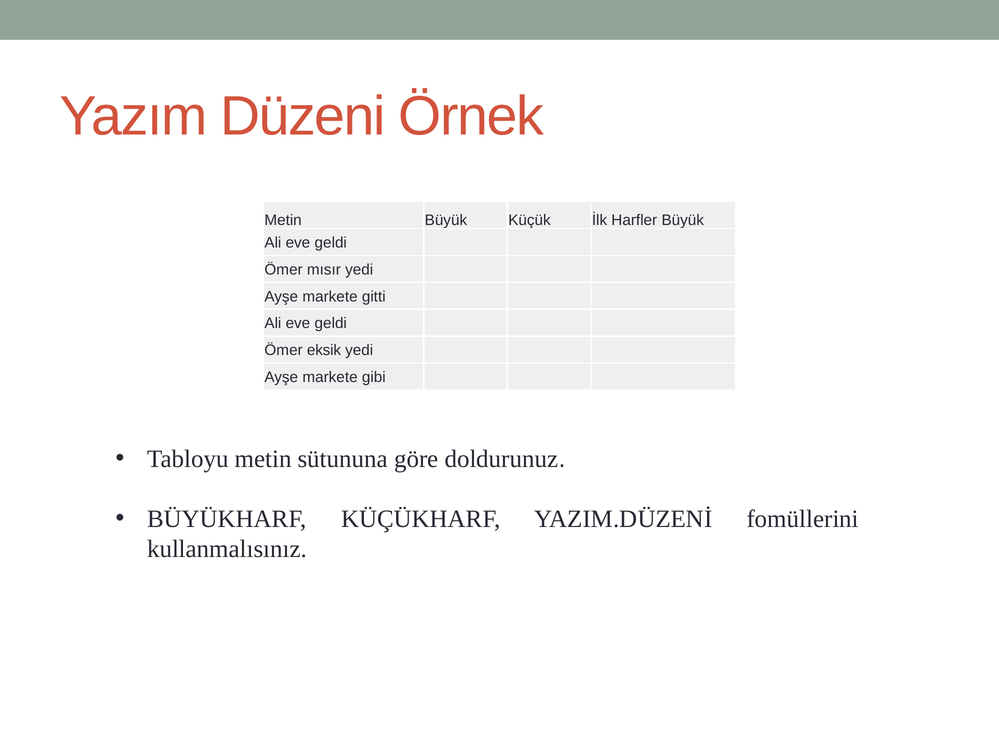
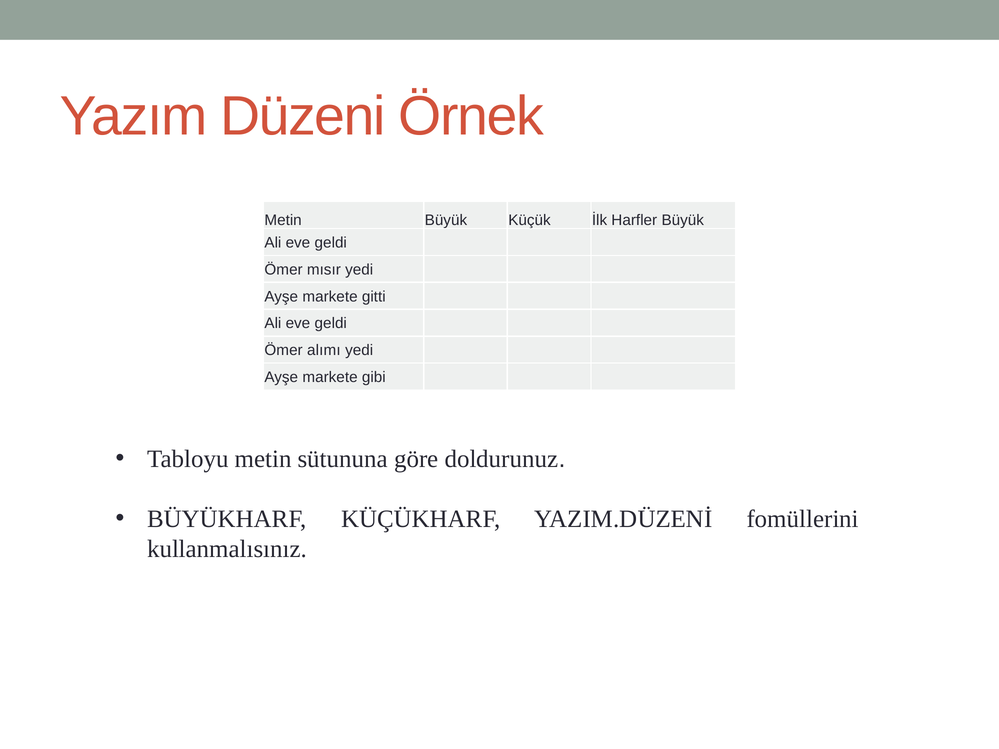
eksik: eksik -> alımı (324, 351)
